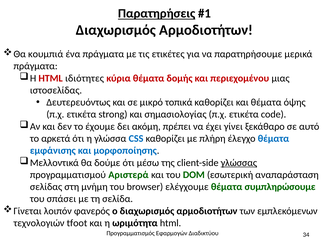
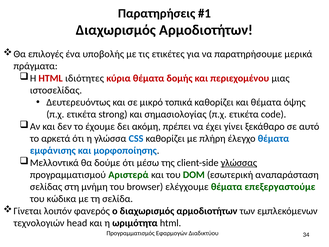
Παρατηρήσεις underline: present -> none (157, 13)
κουμπιά: κουμπιά -> επιλογές (46, 54)
ένα πράγματα: πράγματα -> υποβολής (103, 54)
συμπληρώσουμε: συμπληρώσουμε -> επεξεργαστούμε (280, 187)
σπάσει: σπάσει -> κώδικα (61, 199)
tfoot: tfoot -> head (77, 223)
